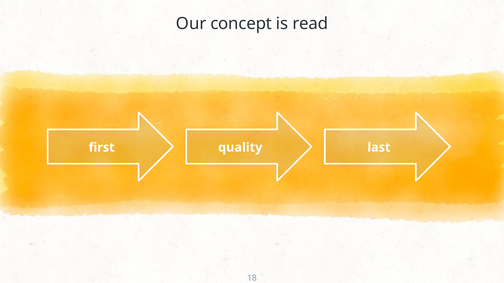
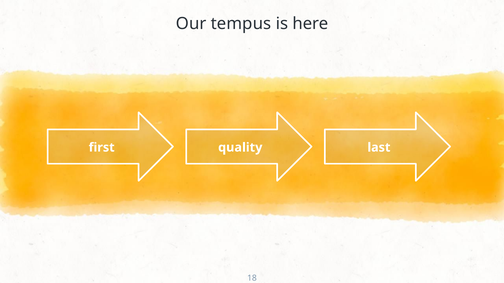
concept: concept -> tempus (241, 24)
read: read -> here (310, 24)
